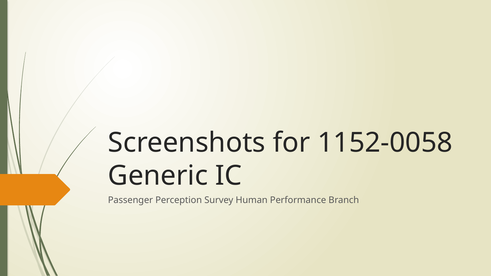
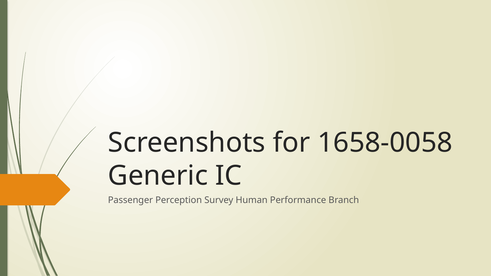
1152-0058: 1152-0058 -> 1658-0058 (385, 143)
